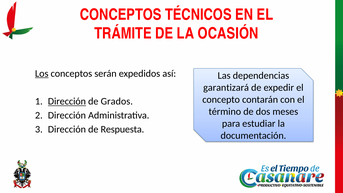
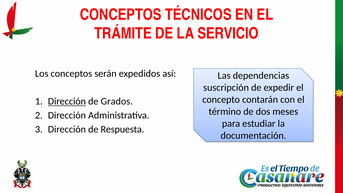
OCASIÓN: OCASIÓN -> SERVICIO (228, 34)
Los underline: present -> none (42, 73)
garantizará: garantizará -> suscripción (226, 88)
